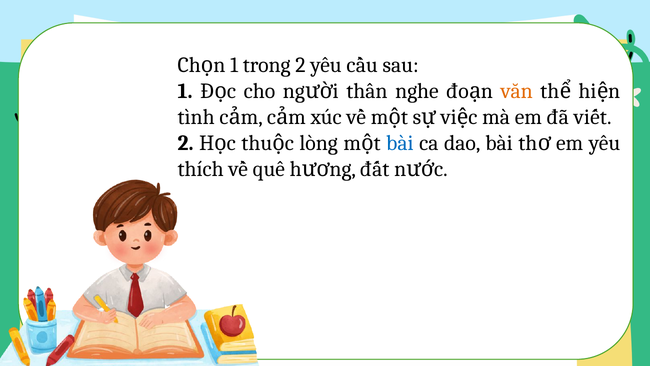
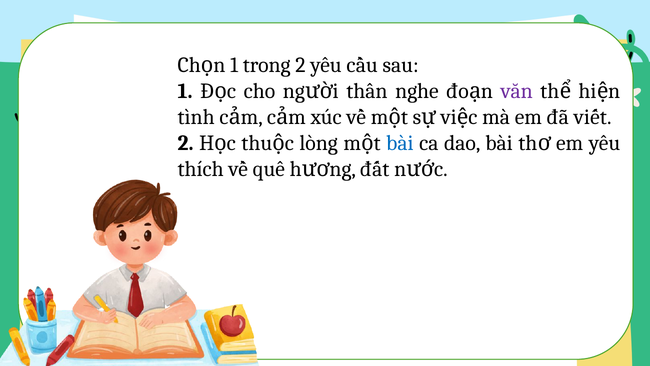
văn colour: orange -> purple (517, 91)
